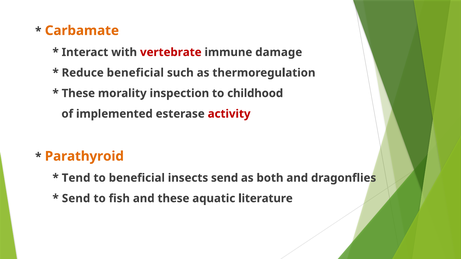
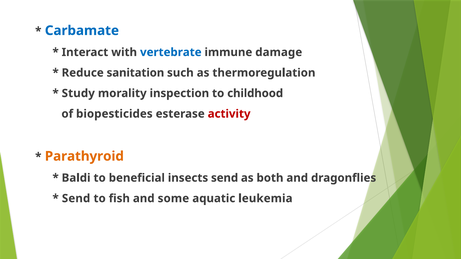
Carbamate colour: orange -> blue (82, 31)
vertebrate colour: red -> blue (171, 52)
Reduce beneficial: beneficial -> sanitation (135, 73)
These: These -> Study (78, 93)
implemented: implemented -> biopesticides (114, 114)
Tend: Tend -> Baldi (76, 178)
and these: these -> some (173, 199)
literature: literature -> leukemia (265, 199)
